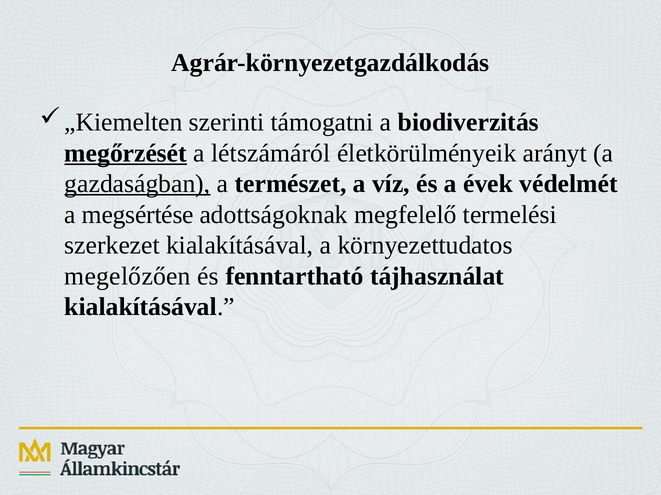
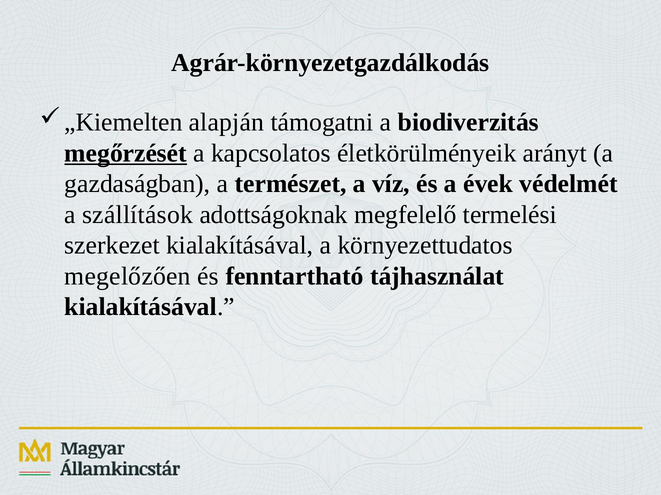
szerinti: szerinti -> alapján (227, 123)
létszámáról: létszámáról -> kapcsolatos (271, 153)
gazdaságban underline: present -> none (137, 184)
megsértése: megsértése -> szállítások (138, 215)
